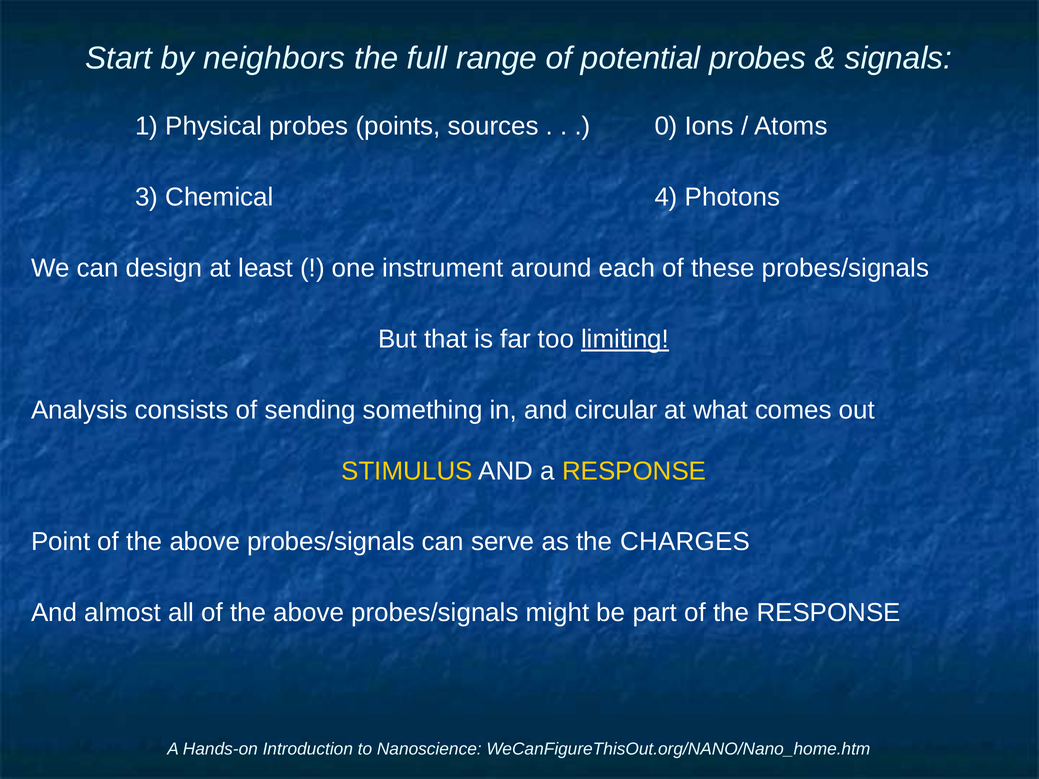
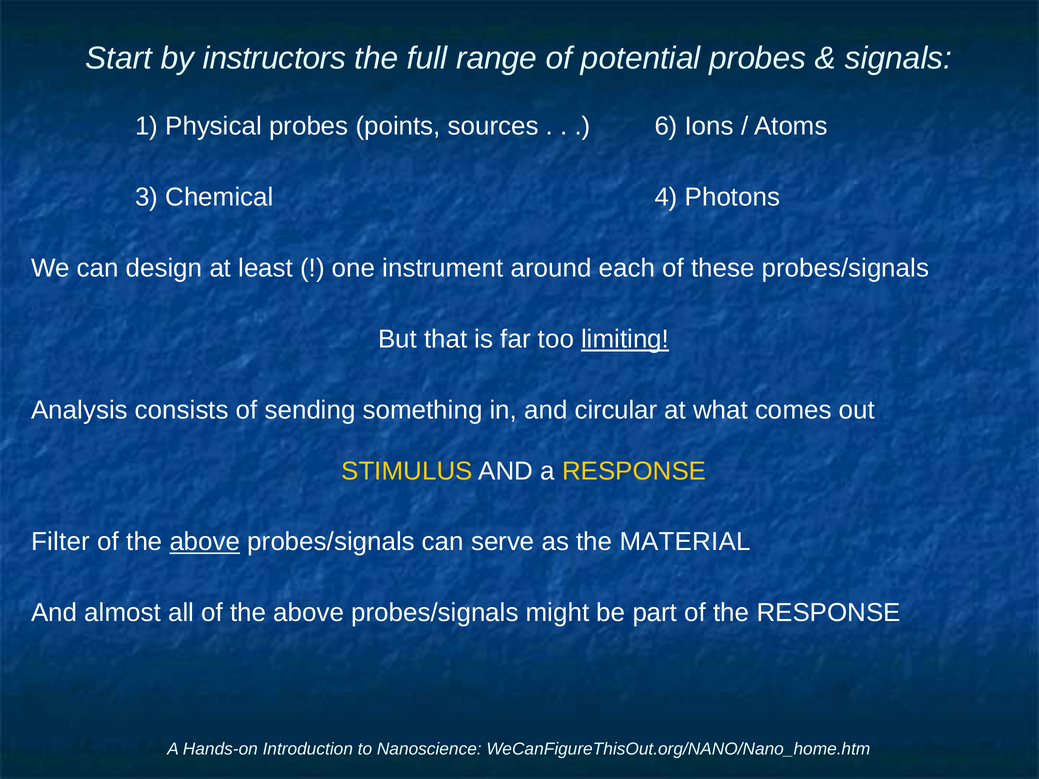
neighbors: neighbors -> instructors (274, 58)
0: 0 -> 6 (666, 126)
Point: Point -> Filter (61, 542)
above underline: none -> present (205, 542)
CHARGES: CHARGES -> MATERIAL (685, 542)
